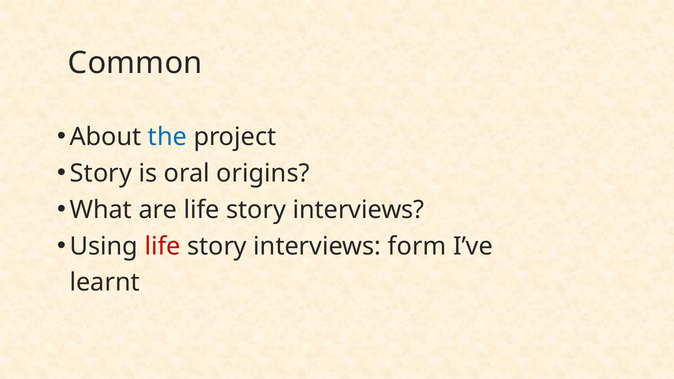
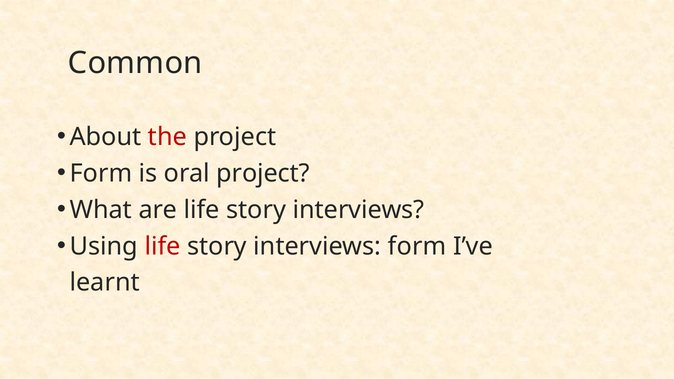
the colour: blue -> red (167, 137)
Story: Story -> Form (101, 173)
oral origins: origins -> project (263, 173)
